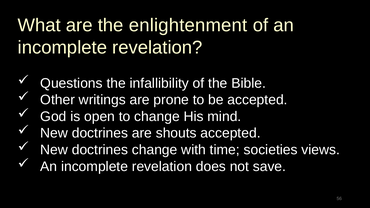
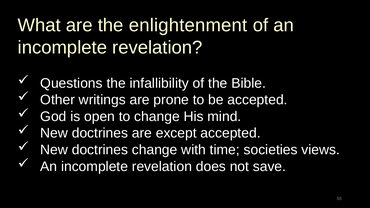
shouts: shouts -> except (176, 133)
